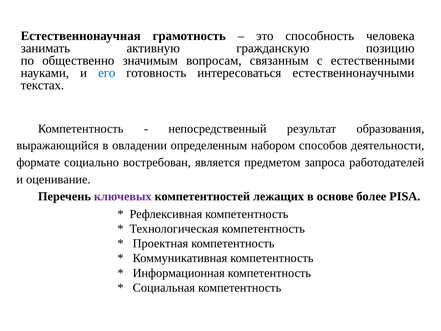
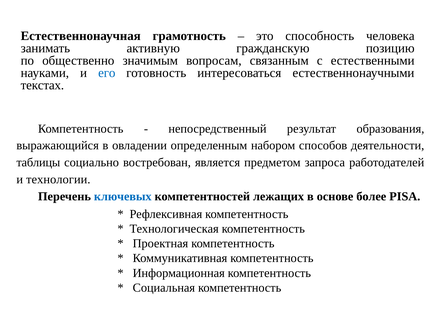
формате: формате -> таблицы (38, 162)
оценивание: оценивание -> технологии (58, 179)
ключевых colour: purple -> blue (123, 196)
